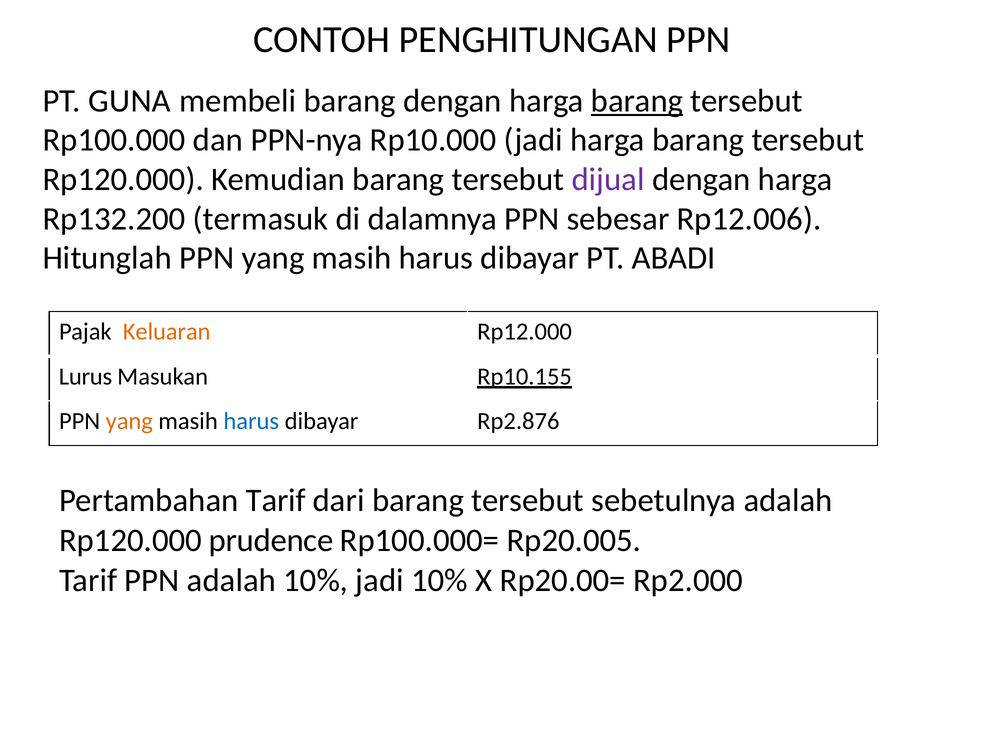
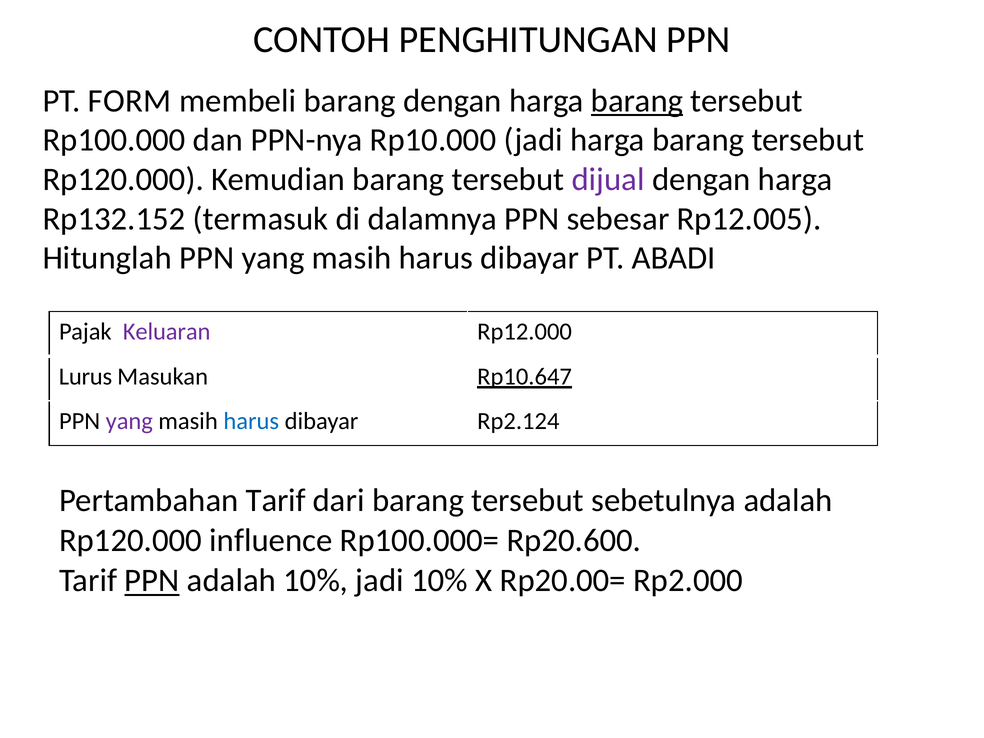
GUNA: GUNA -> FORM (130, 101)
Rp132.200: Rp132.200 -> Rp132.152 (114, 219)
Rp12.006: Rp12.006 -> Rp12.005 (749, 219)
Keluaran colour: orange -> purple (167, 332)
Rp10.155: Rp10.155 -> Rp10.647 (525, 376)
yang colour: orange -> purple (129, 421)
Rp2.876: Rp2.876 -> Rp2.124 (518, 421)
prudence: prudence -> influence (271, 541)
Rp20.005: Rp20.005 -> Rp20.600 (574, 541)
PPN underline: none -> present (152, 581)
